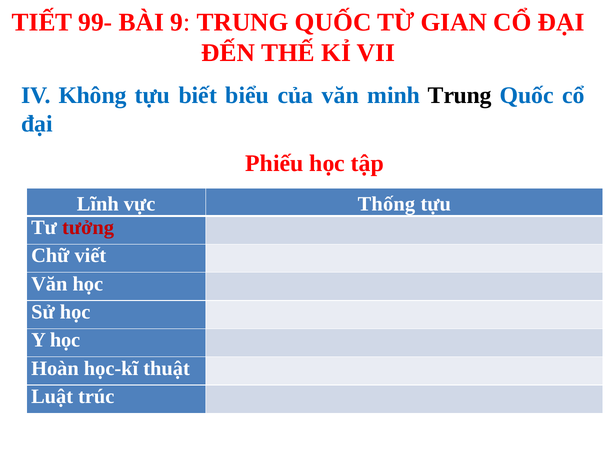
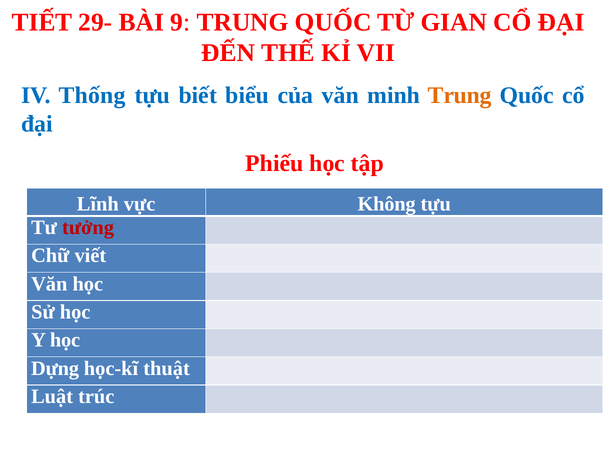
99-: 99- -> 29- (95, 22)
Không: Không -> Thống (92, 95)
Trung colour: black -> orange (460, 95)
Thống: Thống -> Không (387, 204)
Hoàn: Hoàn -> Dựng (55, 368)
